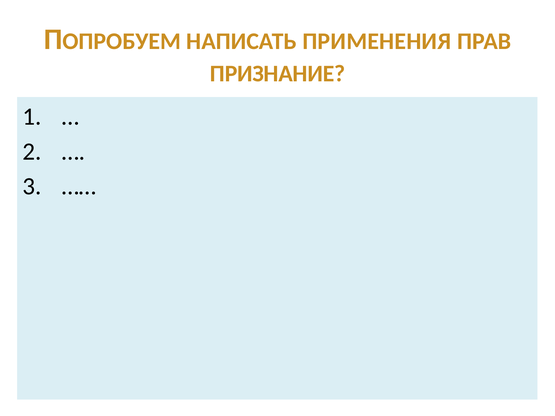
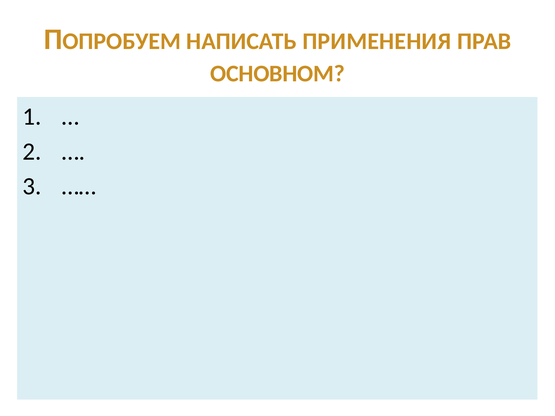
ПРИЗНАНИЕ: ПРИЗНАНИЕ -> ОСНОВНОМ (278, 74)
